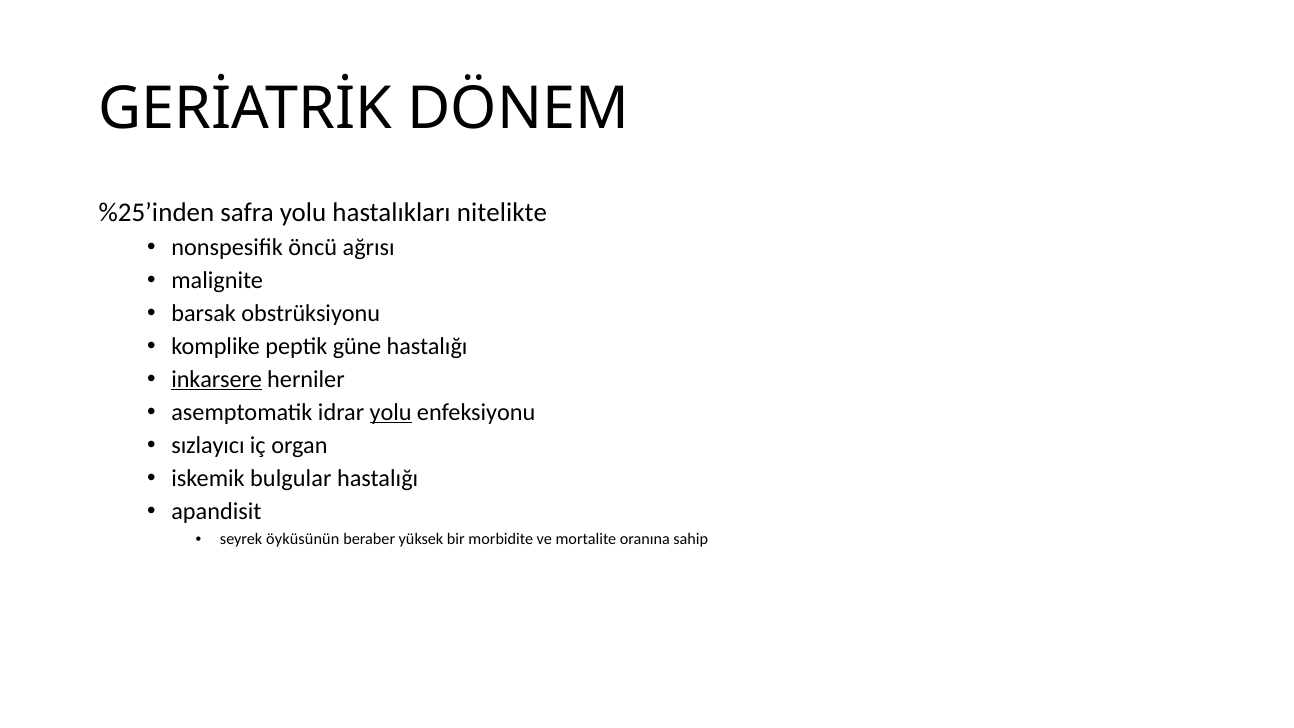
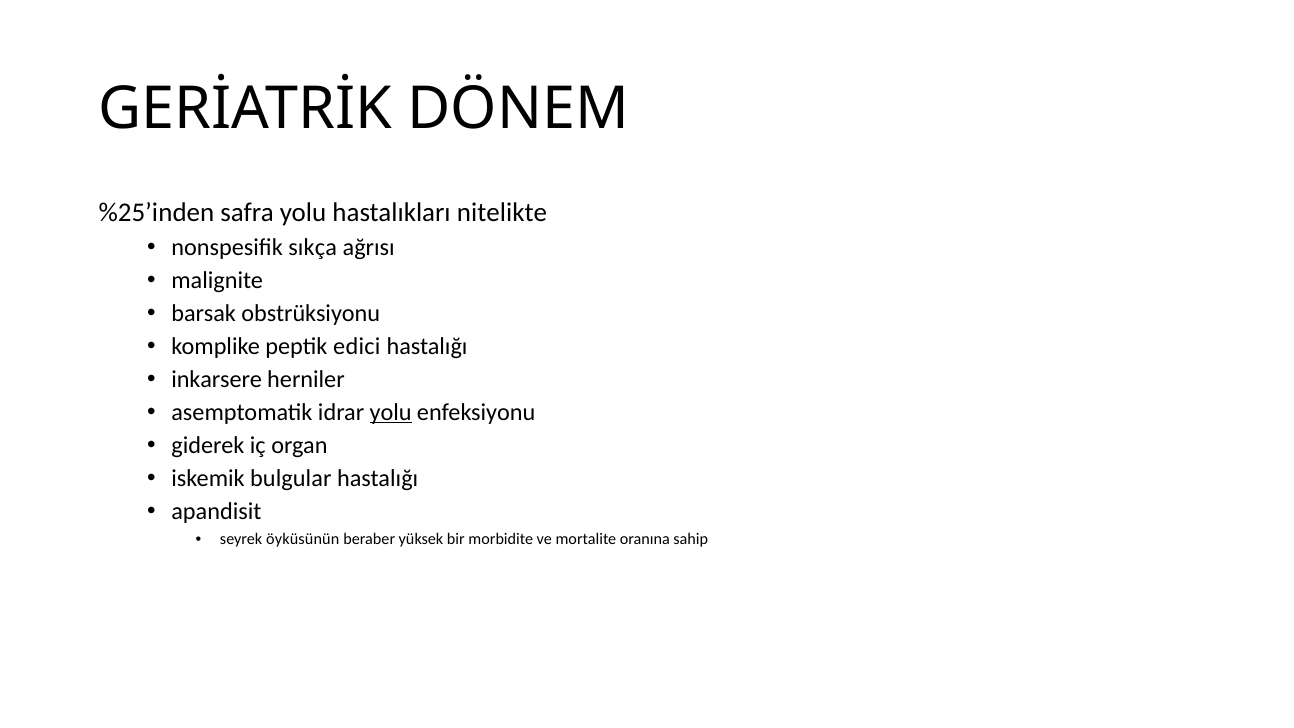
öncü: öncü -> sıkça (313, 247)
güne: güne -> edici (357, 346)
inkarsere underline: present -> none (217, 379)
sızlayıcı: sızlayıcı -> giderek (208, 445)
